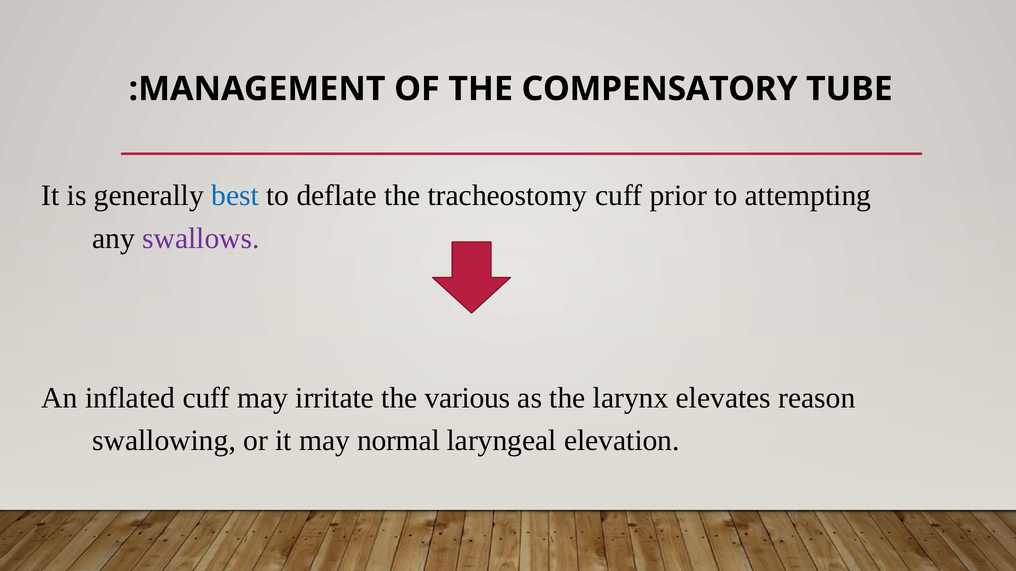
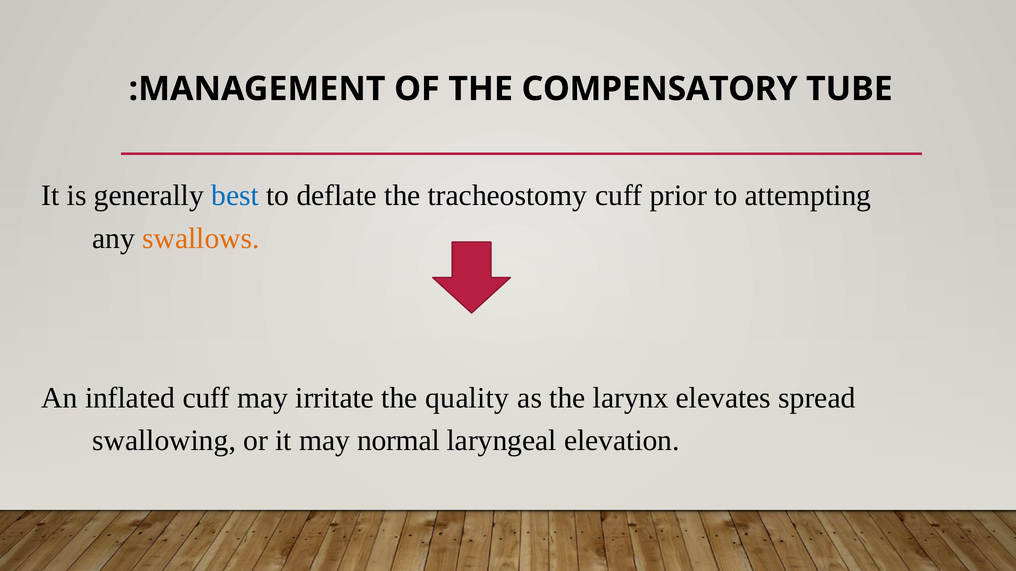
swallows colour: purple -> orange (201, 239)
various: various -> quality (467, 398)
reason: reason -> spread (817, 398)
